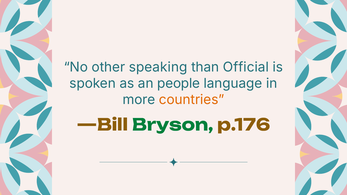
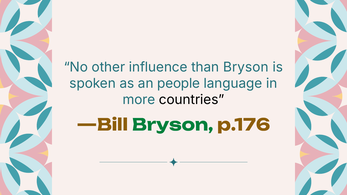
speaking: speaking -> influence (158, 67)
than Official: Official -> Bryson (246, 67)
countries colour: orange -> black (192, 100)
